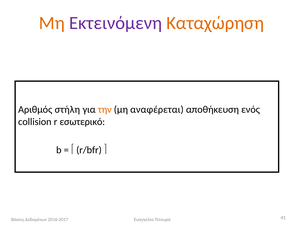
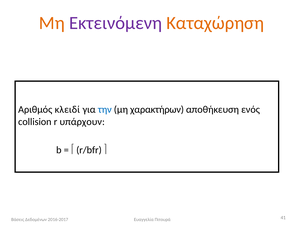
στήλη: στήλη -> κλειδί (67, 110)
την colour: orange -> blue (105, 110)
αναφέρεται: αναφέρεται -> χαρακτήρων (157, 110)
εσωτερικό: εσωτερικό -> υπάρχουν (82, 122)
